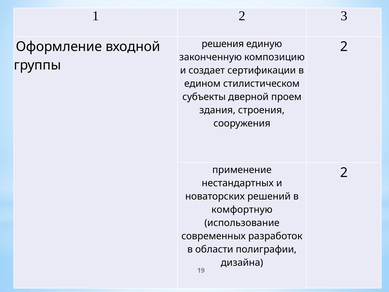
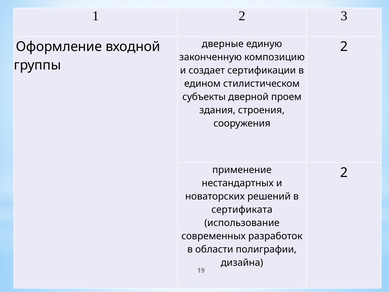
решения: решения -> дверные (223, 44)
комфортную: комфортную -> сертификата (242, 209)
